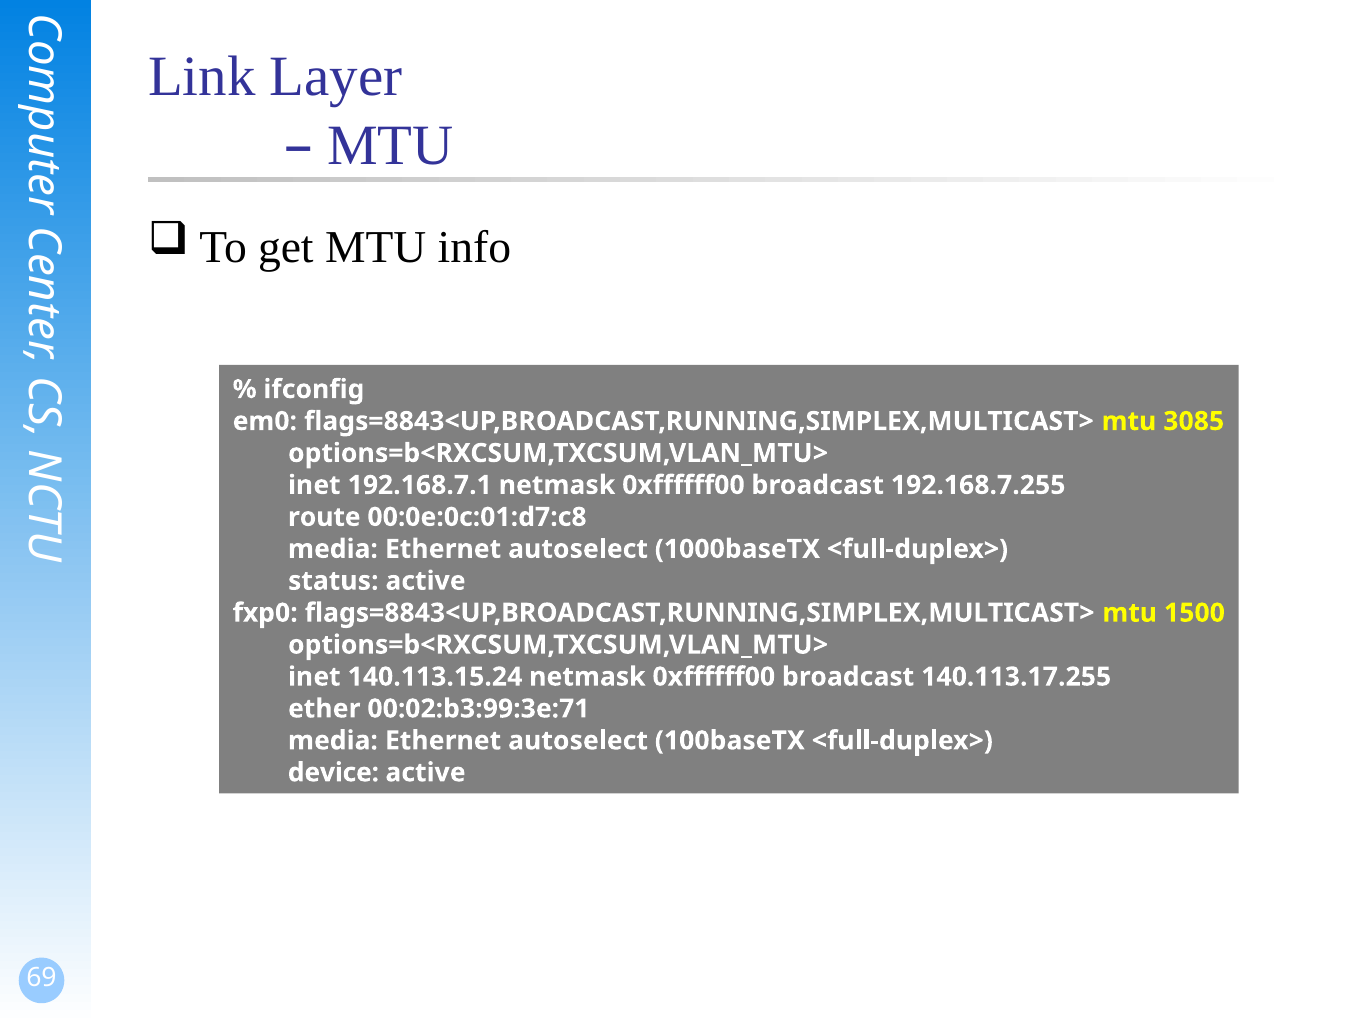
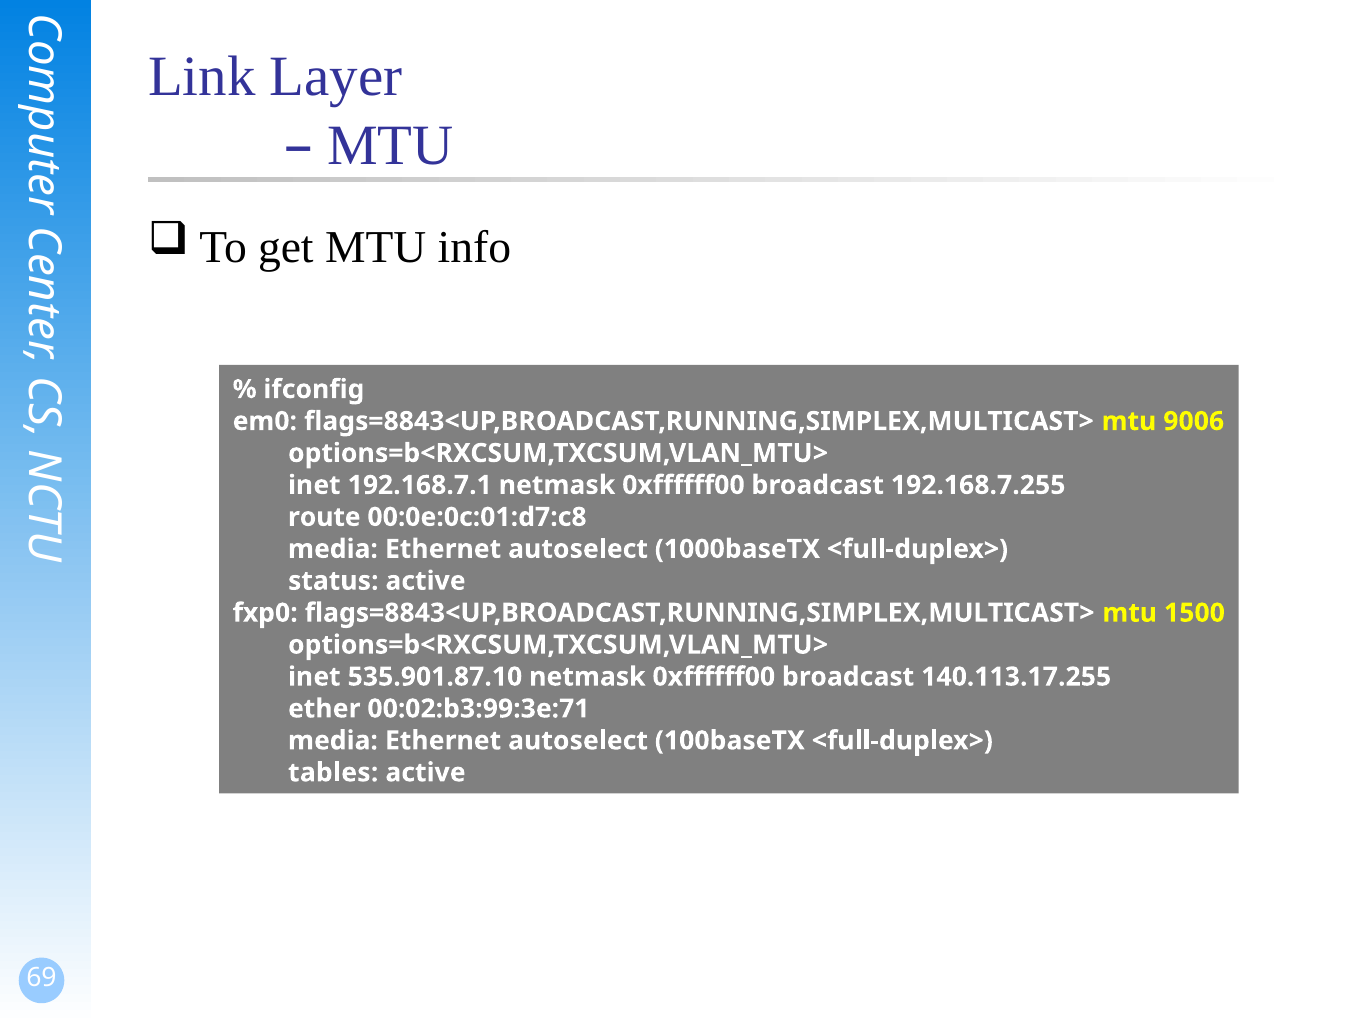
3085: 3085 -> 9006 (1194, 421)
140.113.15.24: 140.113.15.24 -> 535.901.87.10 (435, 676)
device: device -> tables (333, 772)
